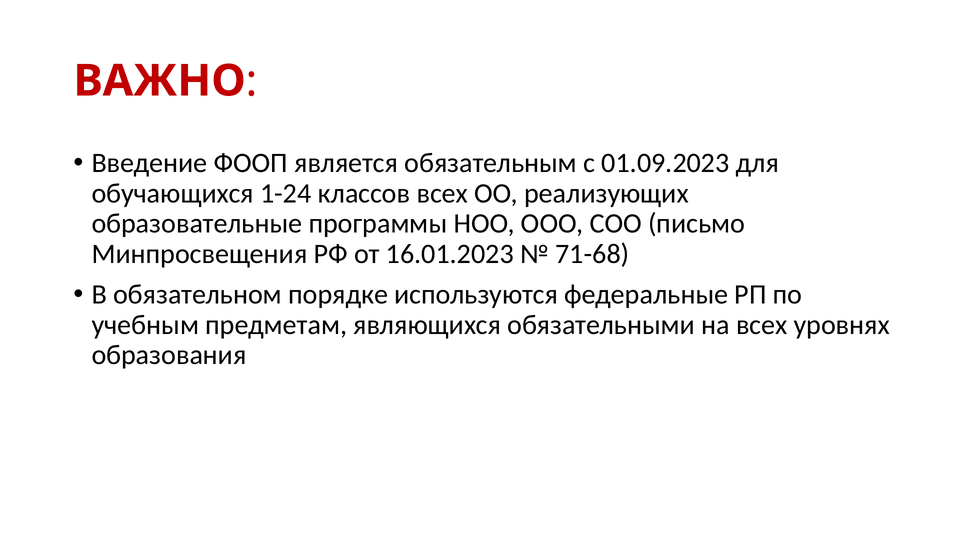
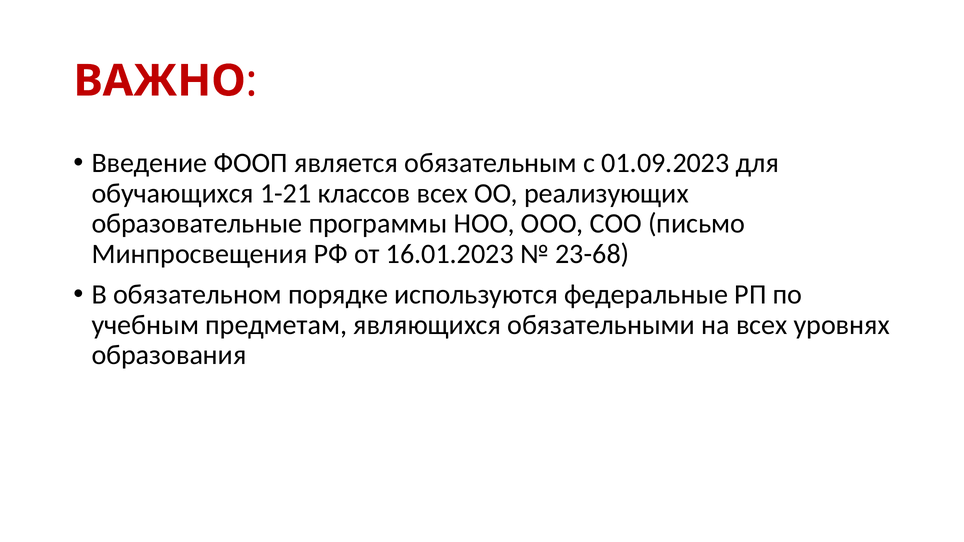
1-24: 1-24 -> 1-21 (286, 193)
71-68: 71-68 -> 23-68 (592, 254)
